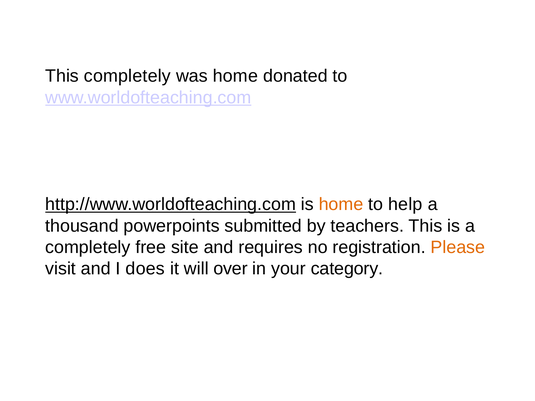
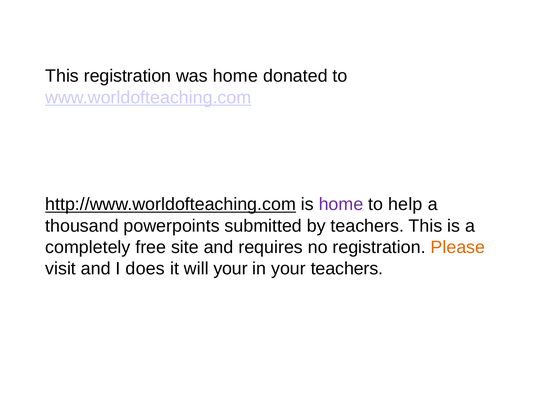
This completely: completely -> registration (128, 76)
home colour: orange -> purple (341, 205)
will over: over -> your (231, 269)
your category: category -> teachers (347, 269)
